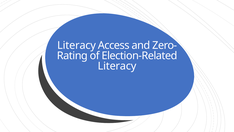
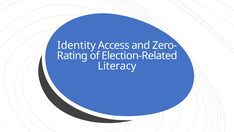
Literacy: Literacy -> Identity (77, 45)
